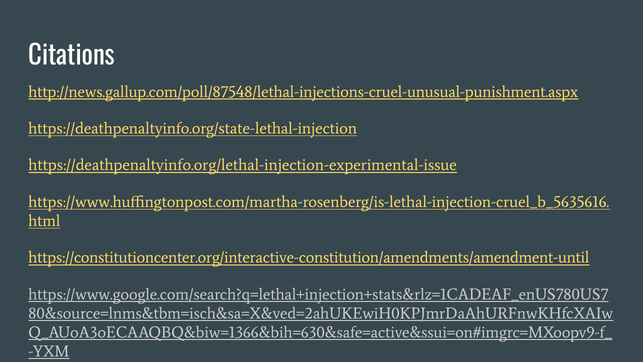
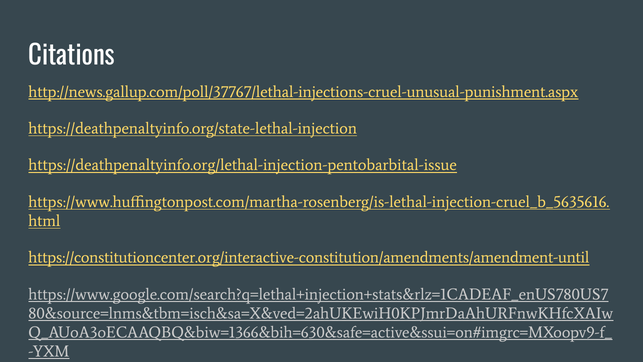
http://news.gallup.com/poll/87548/lethal-injections-cruel-unusual-punishment.aspx: http://news.gallup.com/poll/87548/lethal-injections-cruel-unusual-punishment.aspx -> http://news.gallup.com/poll/37767/lethal-injections-cruel-unusual-punishment.aspx (303, 92)
https://deathpenaltyinfo.org/lethal-injection-experimental-issue: https://deathpenaltyinfo.org/lethal-injection-experimental-issue -> https://deathpenaltyinfo.org/lethal-injection-pentobarbital-issue (243, 165)
